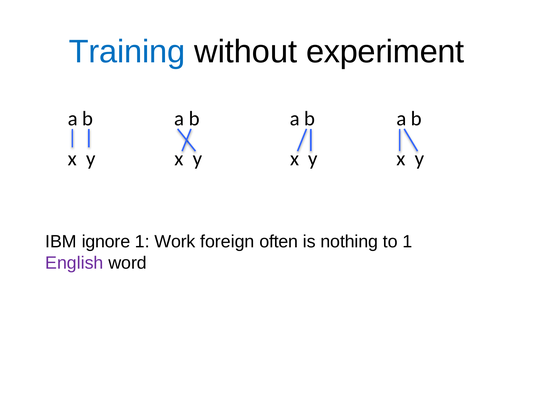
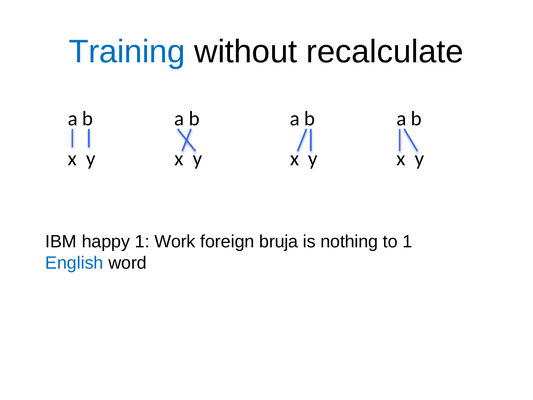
experiment: experiment -> recalculate (385, 52)
ignore: ignore -> happy (106, 242)
often: often -> bruja (279, 242)
English colour: purple -> blue (74, 263)
